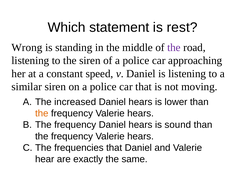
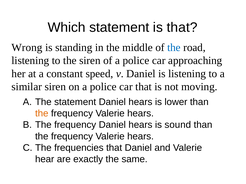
is rest: rest -> that (182, 28)
the colour: purple -> blue (174, 48)
The increased: increased -> statement (75, 102)
